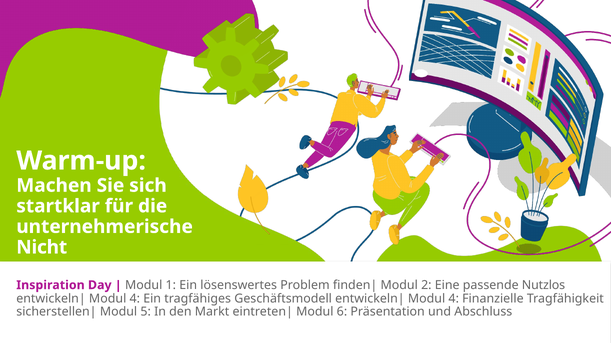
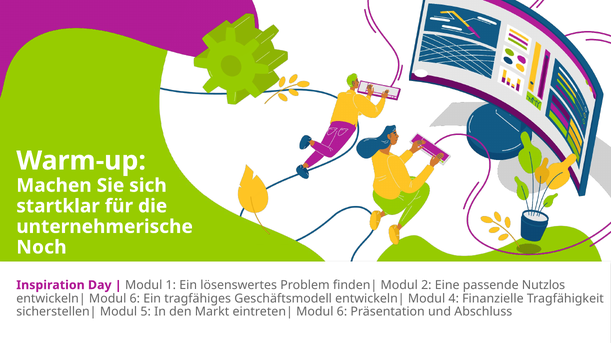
Nicht: Nicht -> Noch (41, 248)
4: 4 -> 6 (135, 299)
